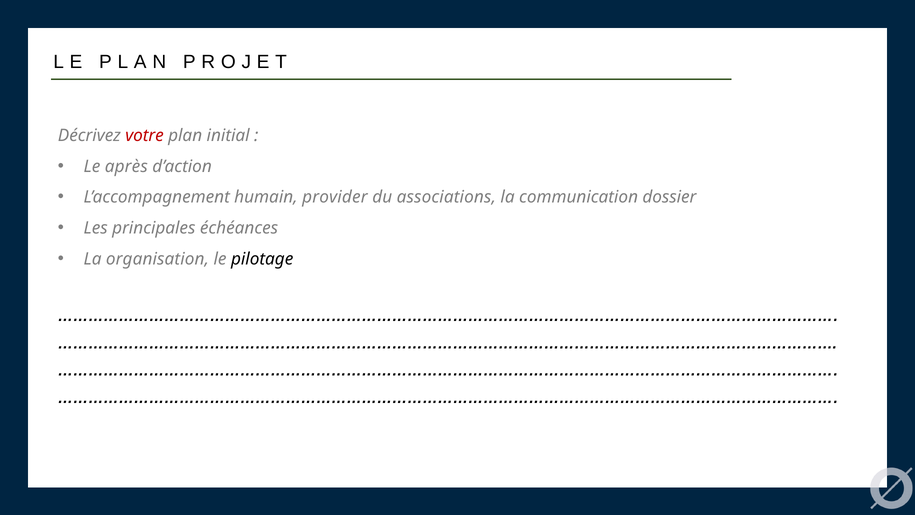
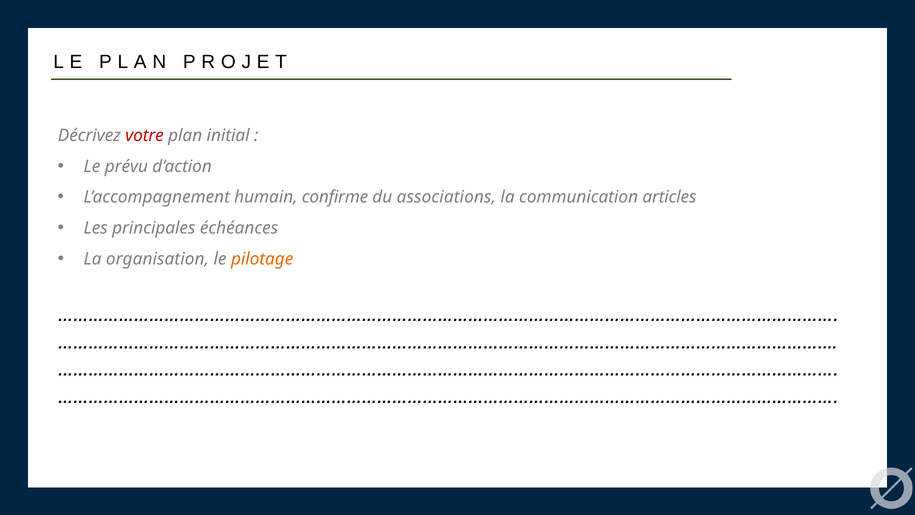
après: après -> prévu (126, 166)
provider: provider -> confirme (335, 197)
dossier: dossier -> articles (669, 197)
pilotage colour: black -> orange (262, 259)
